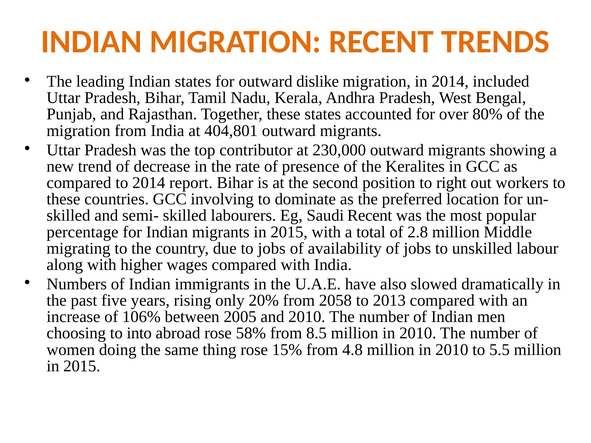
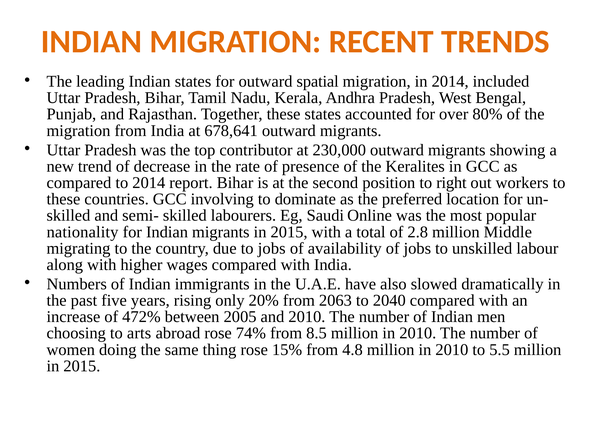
dislike: dislike -> spatial (318, 81)
404,801: 404,801 -> 678,641 (231, 131)
Saudi Recent: Recent -> Online (370, 216)
percentage: percentage -> nationality (83, 232)
2058: 2058 -> 2063 (335, 301)
2013: 2013 -> 2040 (389, 301)
106%: 106% -> 472% (141, 317)
into: into -> arts (139, 333)
58%: 58% -> 74% (251, 333)
